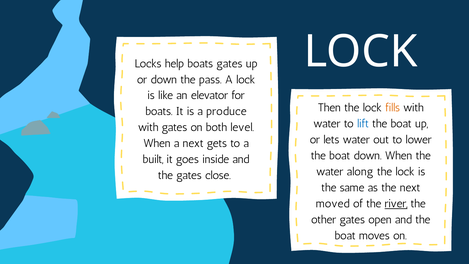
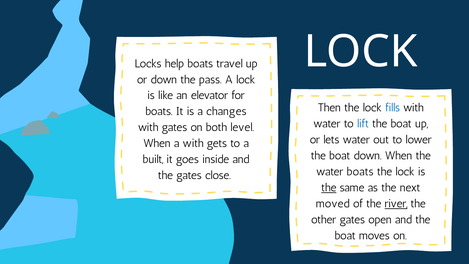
boats gates: gates -> travel (229, 64)
fills colour: orange -> blue (393, 108)
produce: produce -> changes (226, 111)
a next: next -> with (193, 143)
water along: along -> boats (360, 172)
the underline: none -> present (329, 188)
